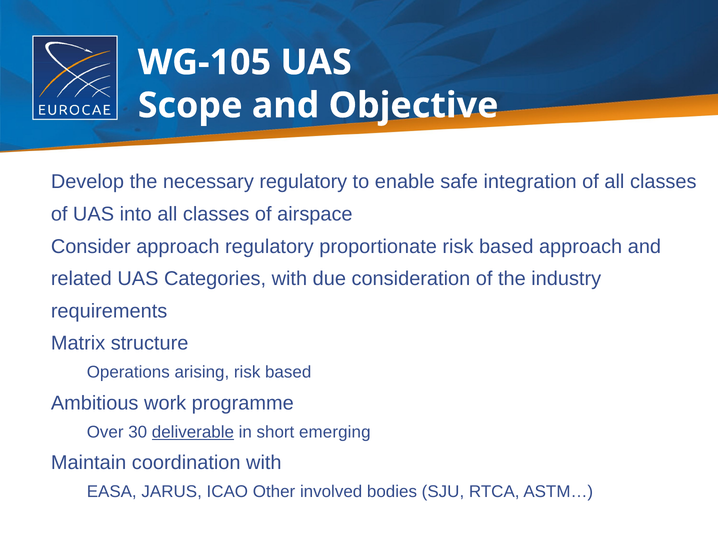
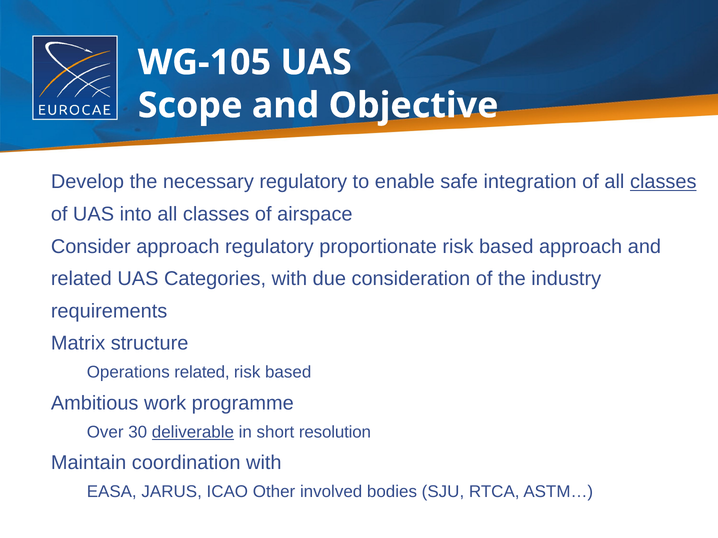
classes underline: none -> present (663, 182)
Operations arising: arising -> related (202, 373)
emerging: emerging -> resolution (335, 432)
